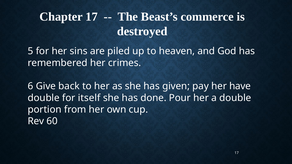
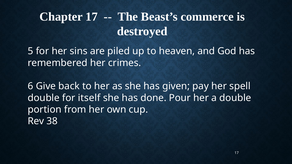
have: have -> spell (240, 86)
60: 60 -> 38 (52, 121)
